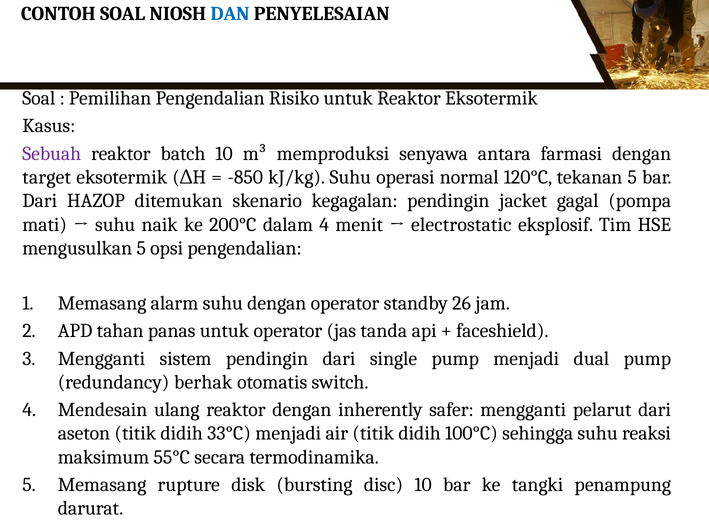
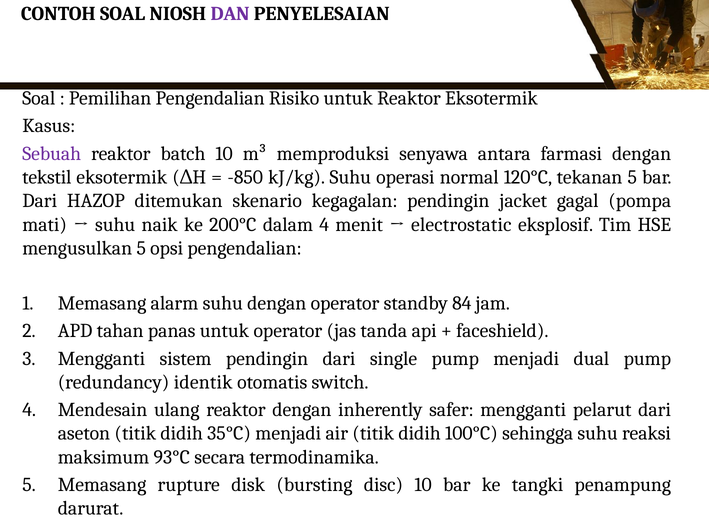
DAN colour: blue -> purple (230, 14)
target: target -> tekstil (47, 177)
26: 26 -> 84 (462, 303)
berhak: berhak -> identik (203, 382)
33°C: 33°C -> 35°C (229, 433)
55°C: 55°C -> 93°C (172, 457)
